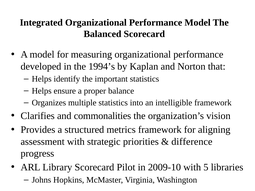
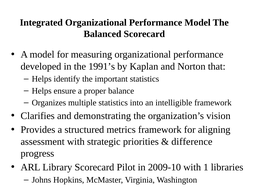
1994’s: 1994’s -> 1991’s (102, 66)
commonalities: commonalities -> demonstrating (102, 116)
5: 5 -> 1 (206, 167)
